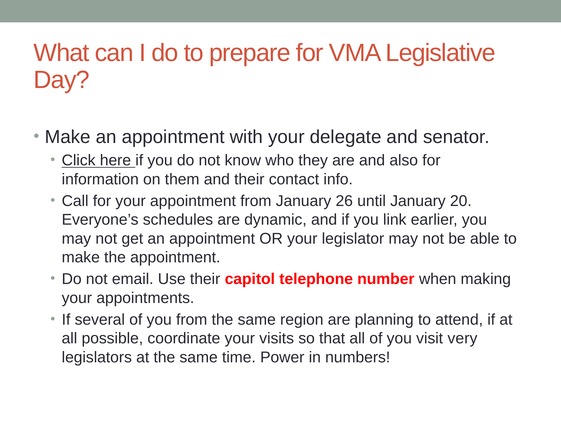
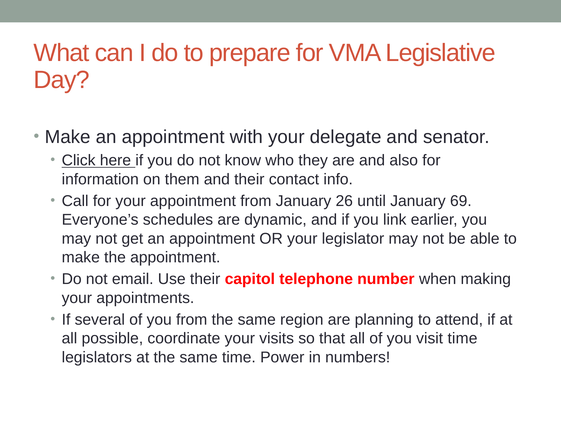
20: 20 -> 69 (461, 201)
visit very: very -> time (462, 338)
